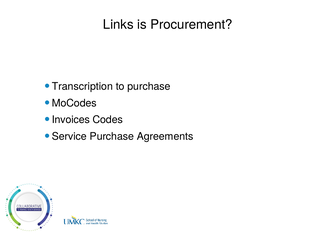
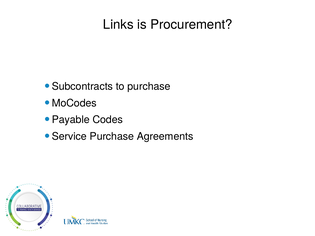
Transcription: Transcription -> Subcontracts (82, 86)
Invoices: Invoices -> Payable (71, 120)
